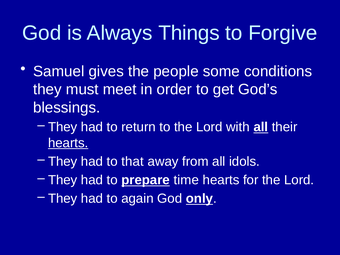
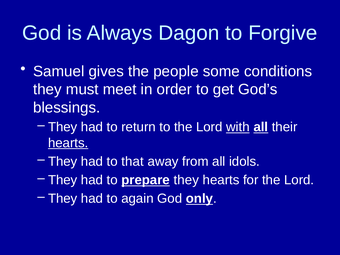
Things: Things -> Dagon (189, 33)
with underline: none -> present (238, 127)
prepare time: time -> they (186, 180)
